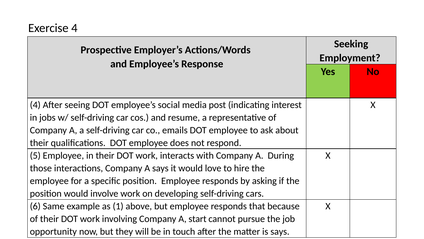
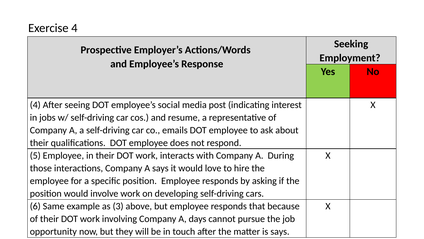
1: 1 -> 3 (118, 206)
start: start -> days (198, 218)
